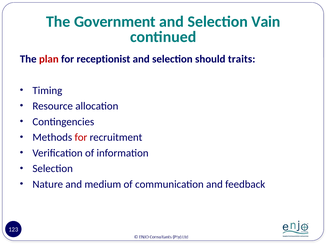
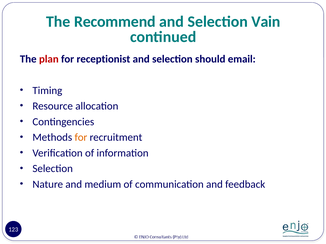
Government: Government -> Recommend (115, 22)
traits: traits -> email (242, 59)
for colour: red -> orange (81, 138)
